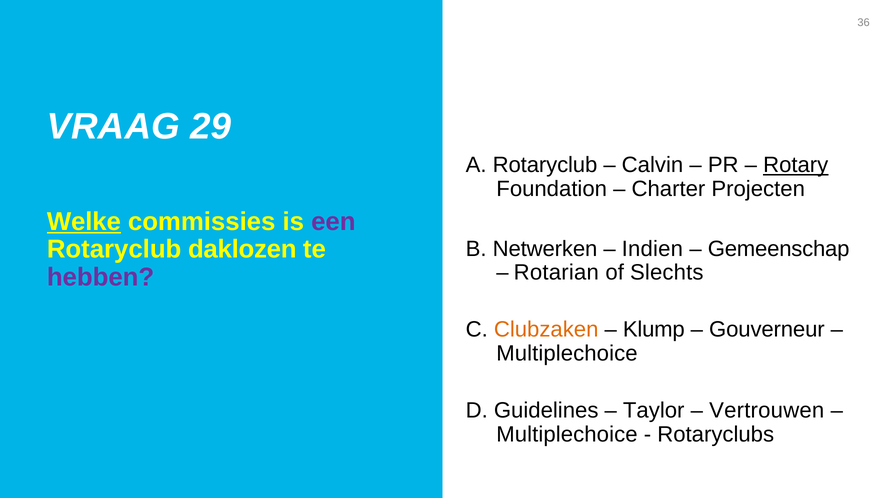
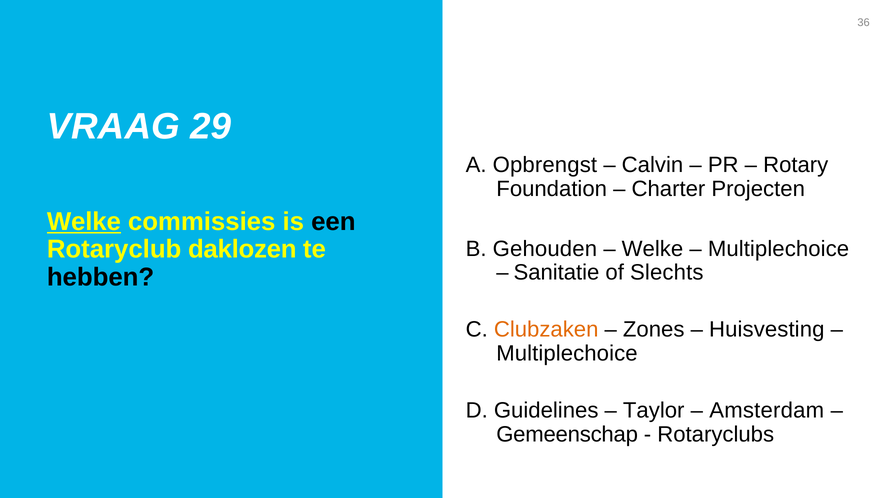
A Rotaryclub: Rotaryclub -> Opbrengst (545, 165)
Rotary underline: present -> none (796, 165)
een colour: purple -> black (333, 221)
Netwerken: Netwerken -> Gehouden (545, 249)
Indien: Indien -> Welke (652, 249)
Gemeenschap: Gemeenschap -> Multiplechoice (779, 249)
Rotarian: Rotarian -> Sanitatie (556, 273)
hebben colour: purple -> black (101, 277)
Klump: Klump -> Zones (654, 330)
Gouverneur: Gouverneur -> Huisvesting (767, 330)
Vertrouwen: Vertrouwen -> Amsterdam (767, 410)
Multiplechoice: Multiplechoice -> Gemeenschap (567, 434)
